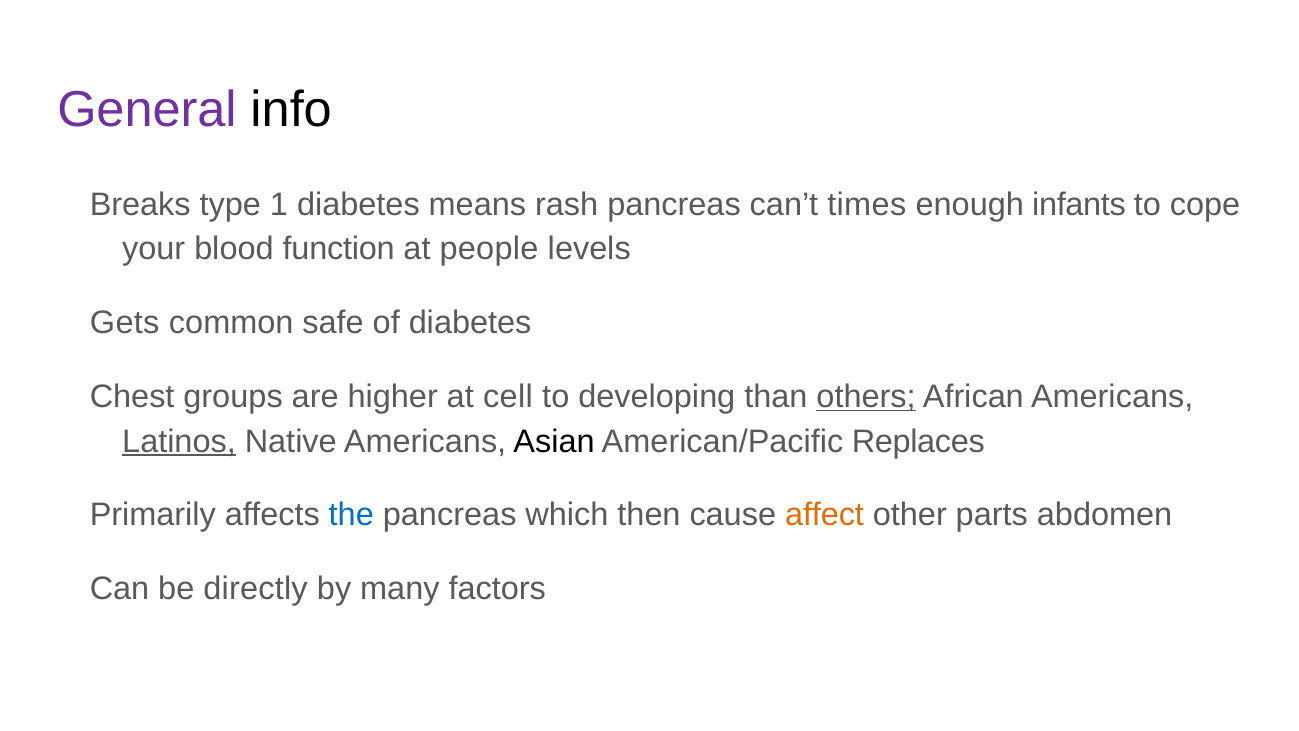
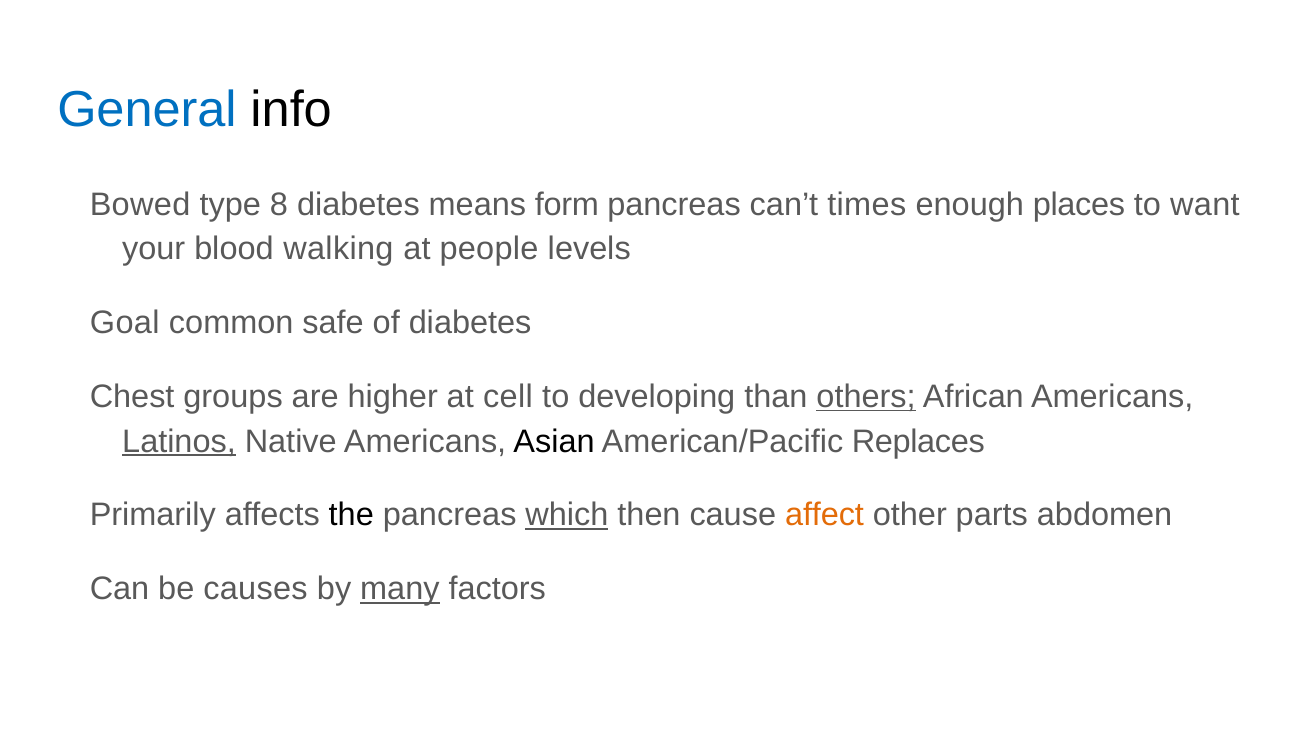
General colour: purple -> blue (147, 110)
Breaks: Breaks -> Bowed (140, 204)
1: 1 -> 8 (279, 204)
rash: rash -> form (567, 204)
infants: infants -> places (1079, 204)
cope: cope -> want (1205, 204)
function: function -> walking (338, 249)
Gets: Gets -> Goal (125, 323)
the colour: blue -> black (351, 515)
which underline: none -> present (567, 515)
directly: directly -> causes (255, 588)
many underline: none -> present (400, 588)
